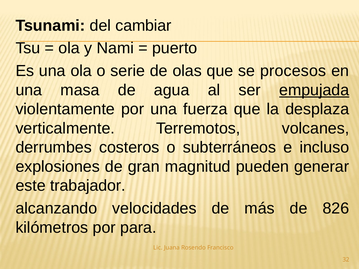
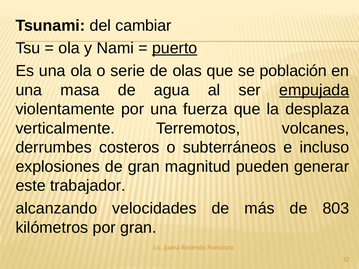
puerto underline: none -> present (175, 48)
procesos: procesos -> población (293, 71)
826: 826 -> 803 (336, 209)
por para: para -> gran (138, 228)
